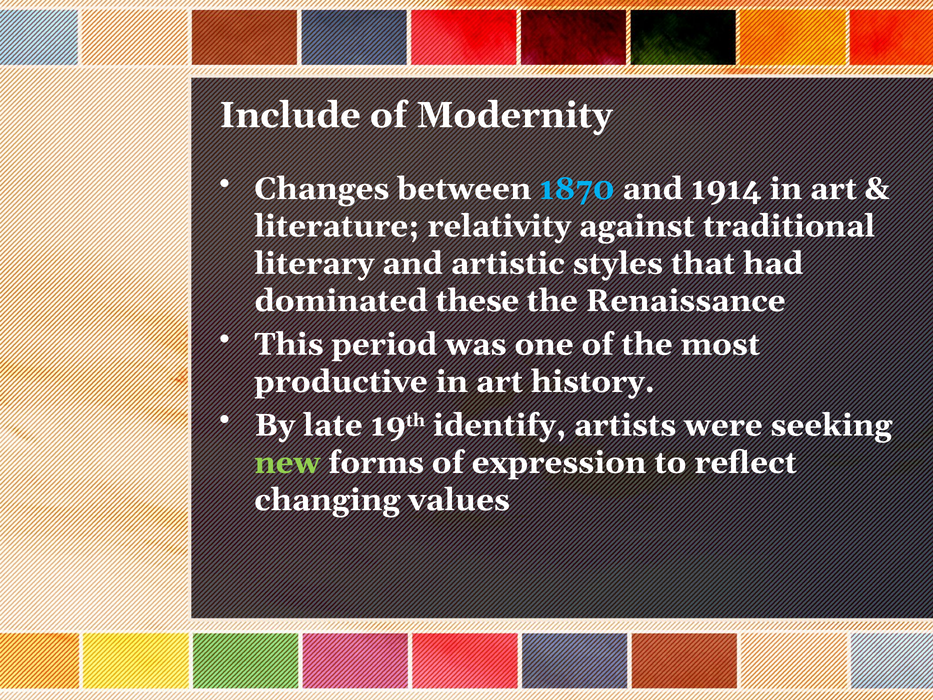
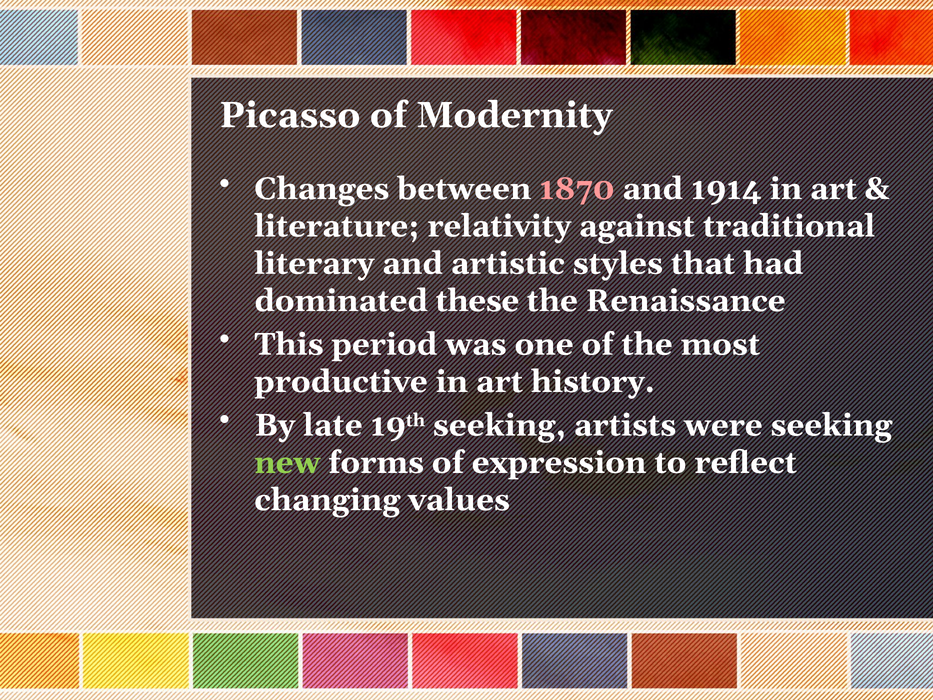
Include: Include -> Picasso (290, 115)
1870 colour: light blue -> pink (577, 189)
19th identify: identify -> seeking (499, 425)
